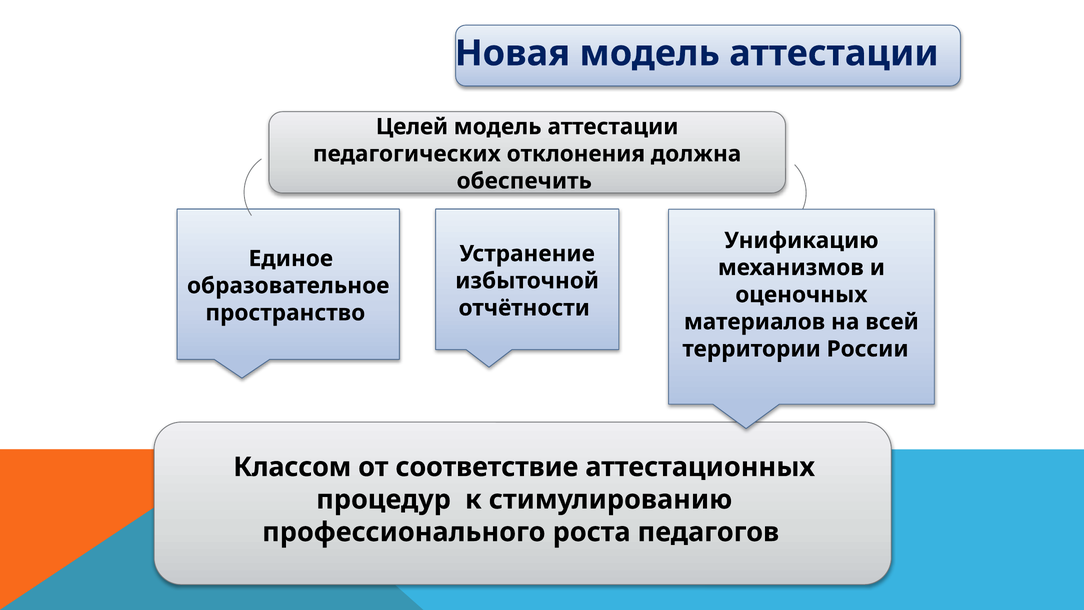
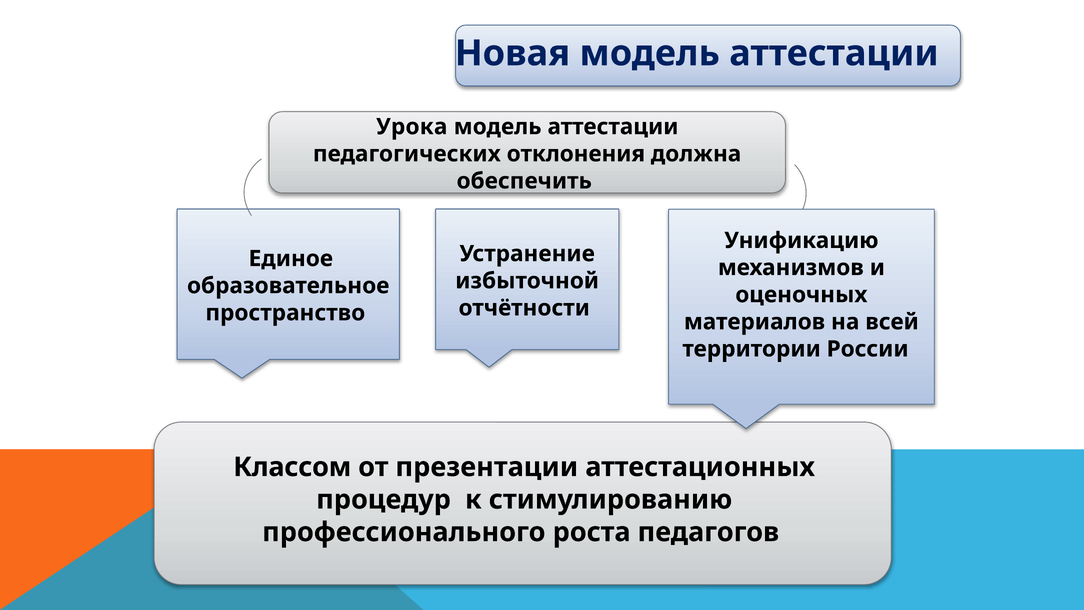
Целей: Целей -> Урока (412, 127)
соответствие: соответствие -> презентации (487, 467)
